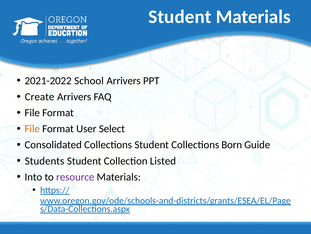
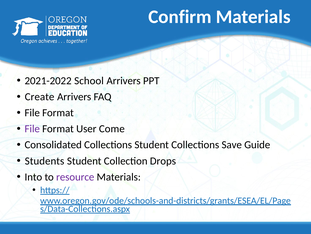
Student: Student -> Confirm (180, 17)
File colour: orange -> purple (32, 128)
Select: Select -> Come (112, 128)
Born: Born -> Save (232, 144)
Listed: Listed -> Drops (163, 160)
